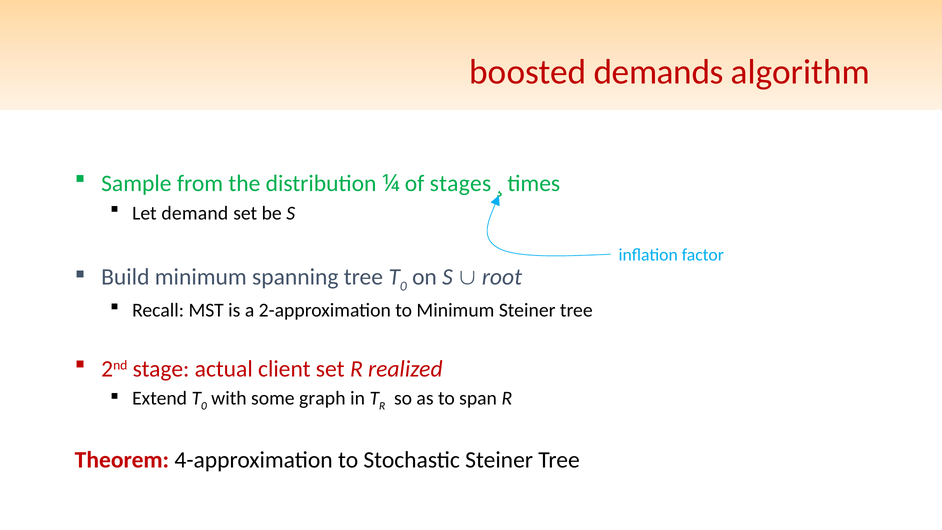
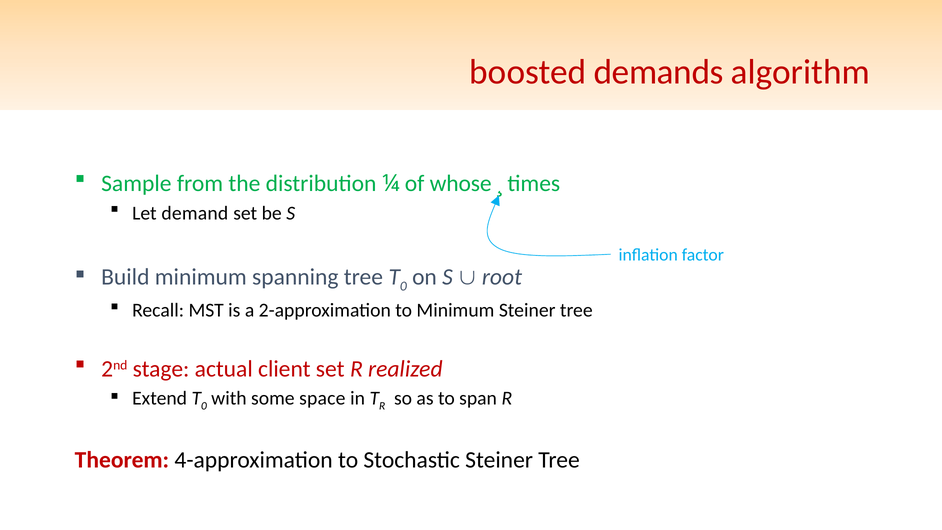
stages: stages -> whose (461, 183)
graph: graph -> space (322, 398)
